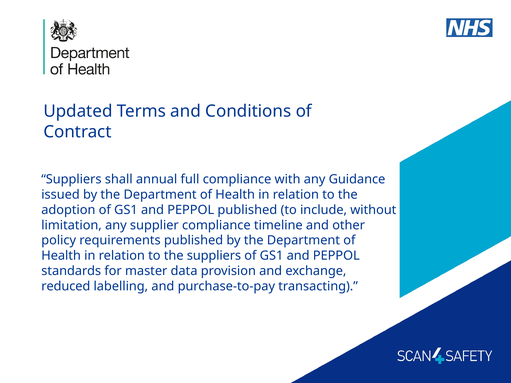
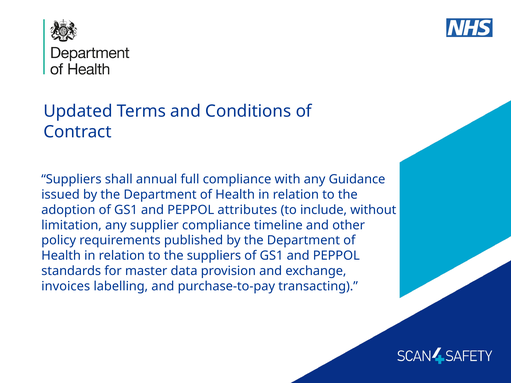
PEPPOL published: published -> attributes (247, 210)
reduced: reduced -> invoices (66, 287)
